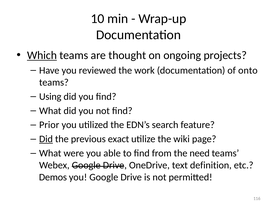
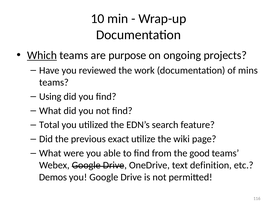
thought: thought -> purpose (127, 55)
onto: onto -> mins (248, 70)
Prior: Prior -> Total (49, 125)
Did underline: present -> none (46, 139)
need: need -> good (200, 153)
